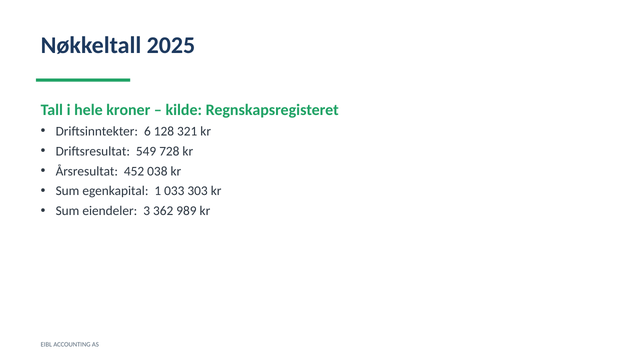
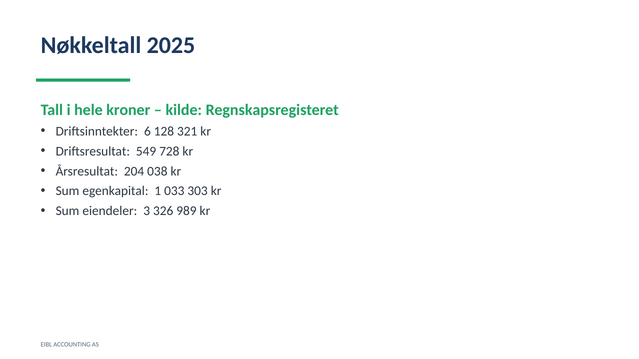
452: 452 -> 204 (134, 171)
362: 362 -> 326 (163, 211)
